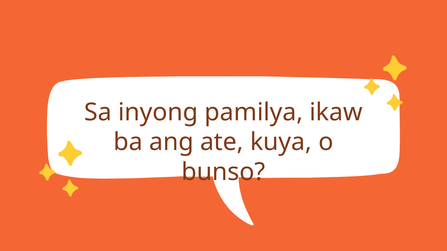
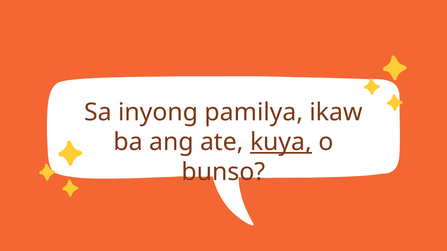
kuya underline: none -> present (281, 142)
